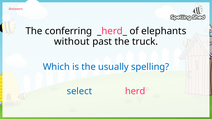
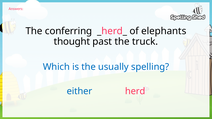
without: without -> thought (72, 42)
select: select -> either (79, 91)
